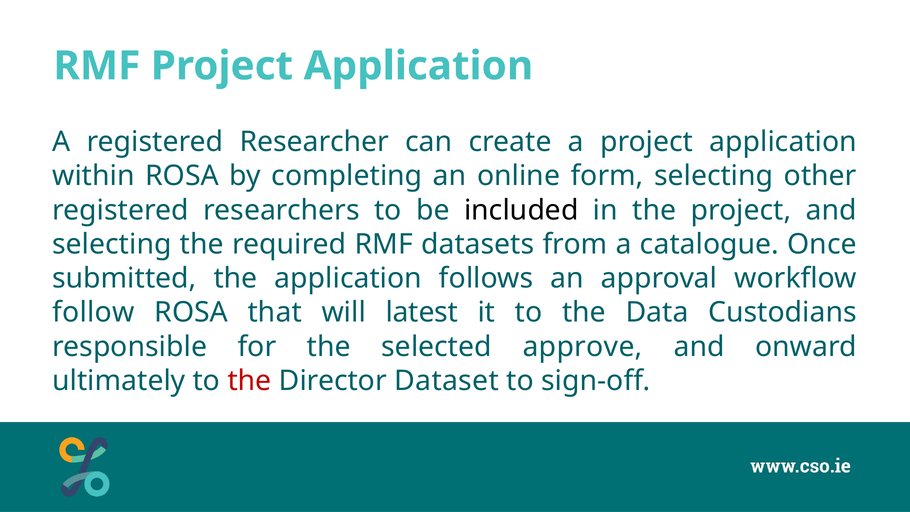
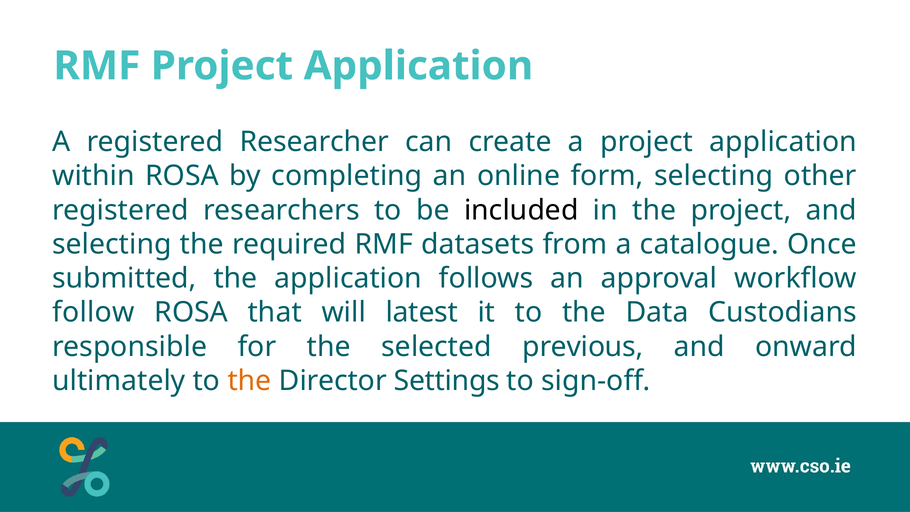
approve: approve -> previous (583, 347)
the colour: red -> orange (249, 381)
Dataset: Dataset -> Settings (447, 381)
